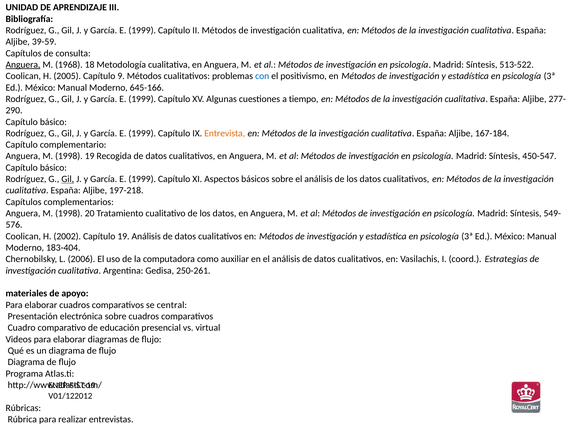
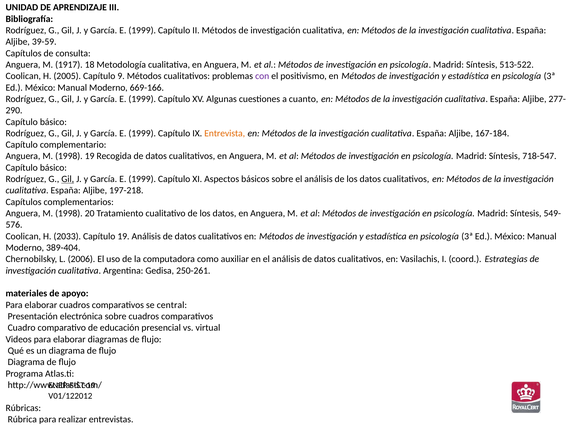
Anguera underline: present -> none (23, 65)
1968: 1968 -> 1917 (69, 65)
con colour: blue -> purple (262, 76)
645-166: 645-166 -> 669-166 (147, 88)
tiempo: tiempo -> cuanto (304, 99)
450-547: 450-547 -> 718-547 (539, 156)
2002: 2002 -> 2033 (67, 236)
183-404: 183-404 -> 389-404 (63, 248)
